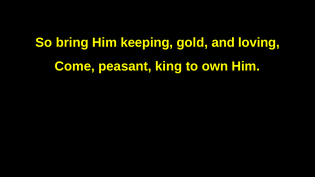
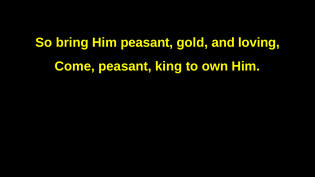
Him keeping: keeping -> peasant (147, 43)
